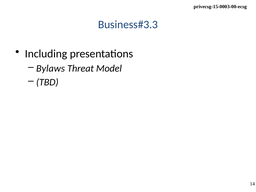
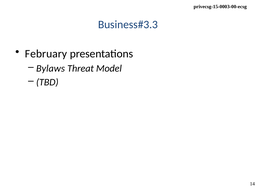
Including: Including -> February (46, 54)
